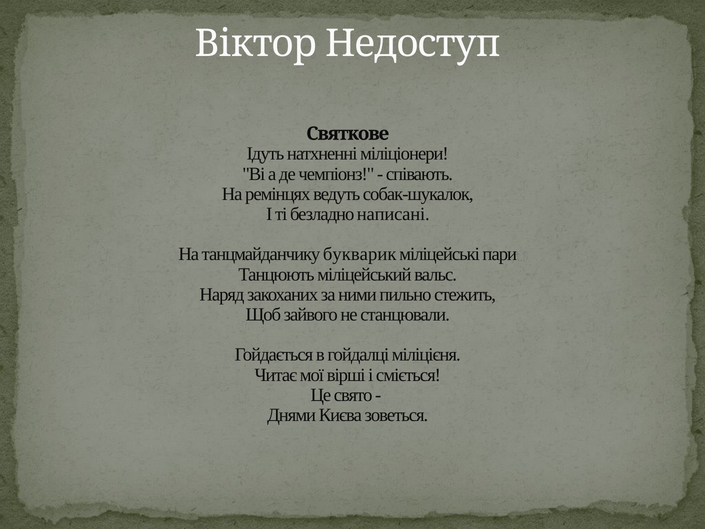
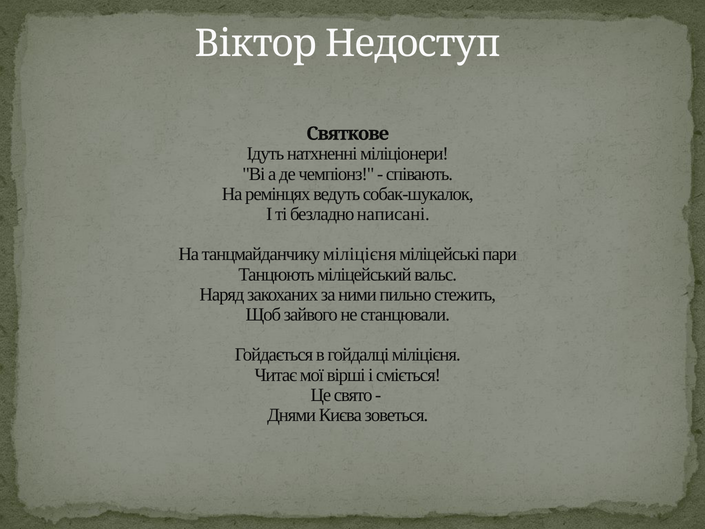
танцмайданчику букварик: букварик -> міліцієня (360, 254)
